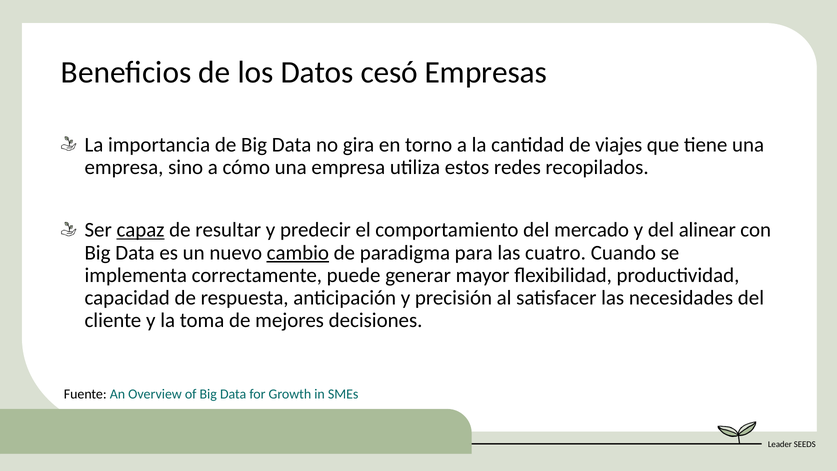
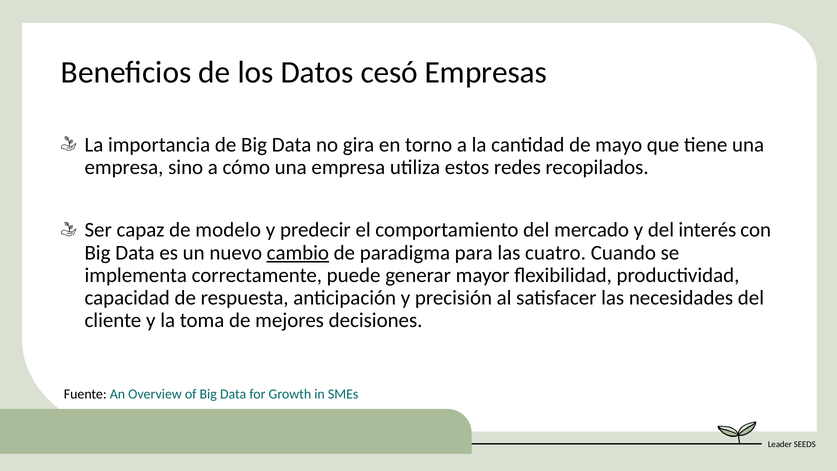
viajes: viajes -> mayo (619, 145)
capaz underline: present -> none (141, 230)
resultar: resultar -> modelo (228, 230)
alinear: alinear -> interés (707, 230)
